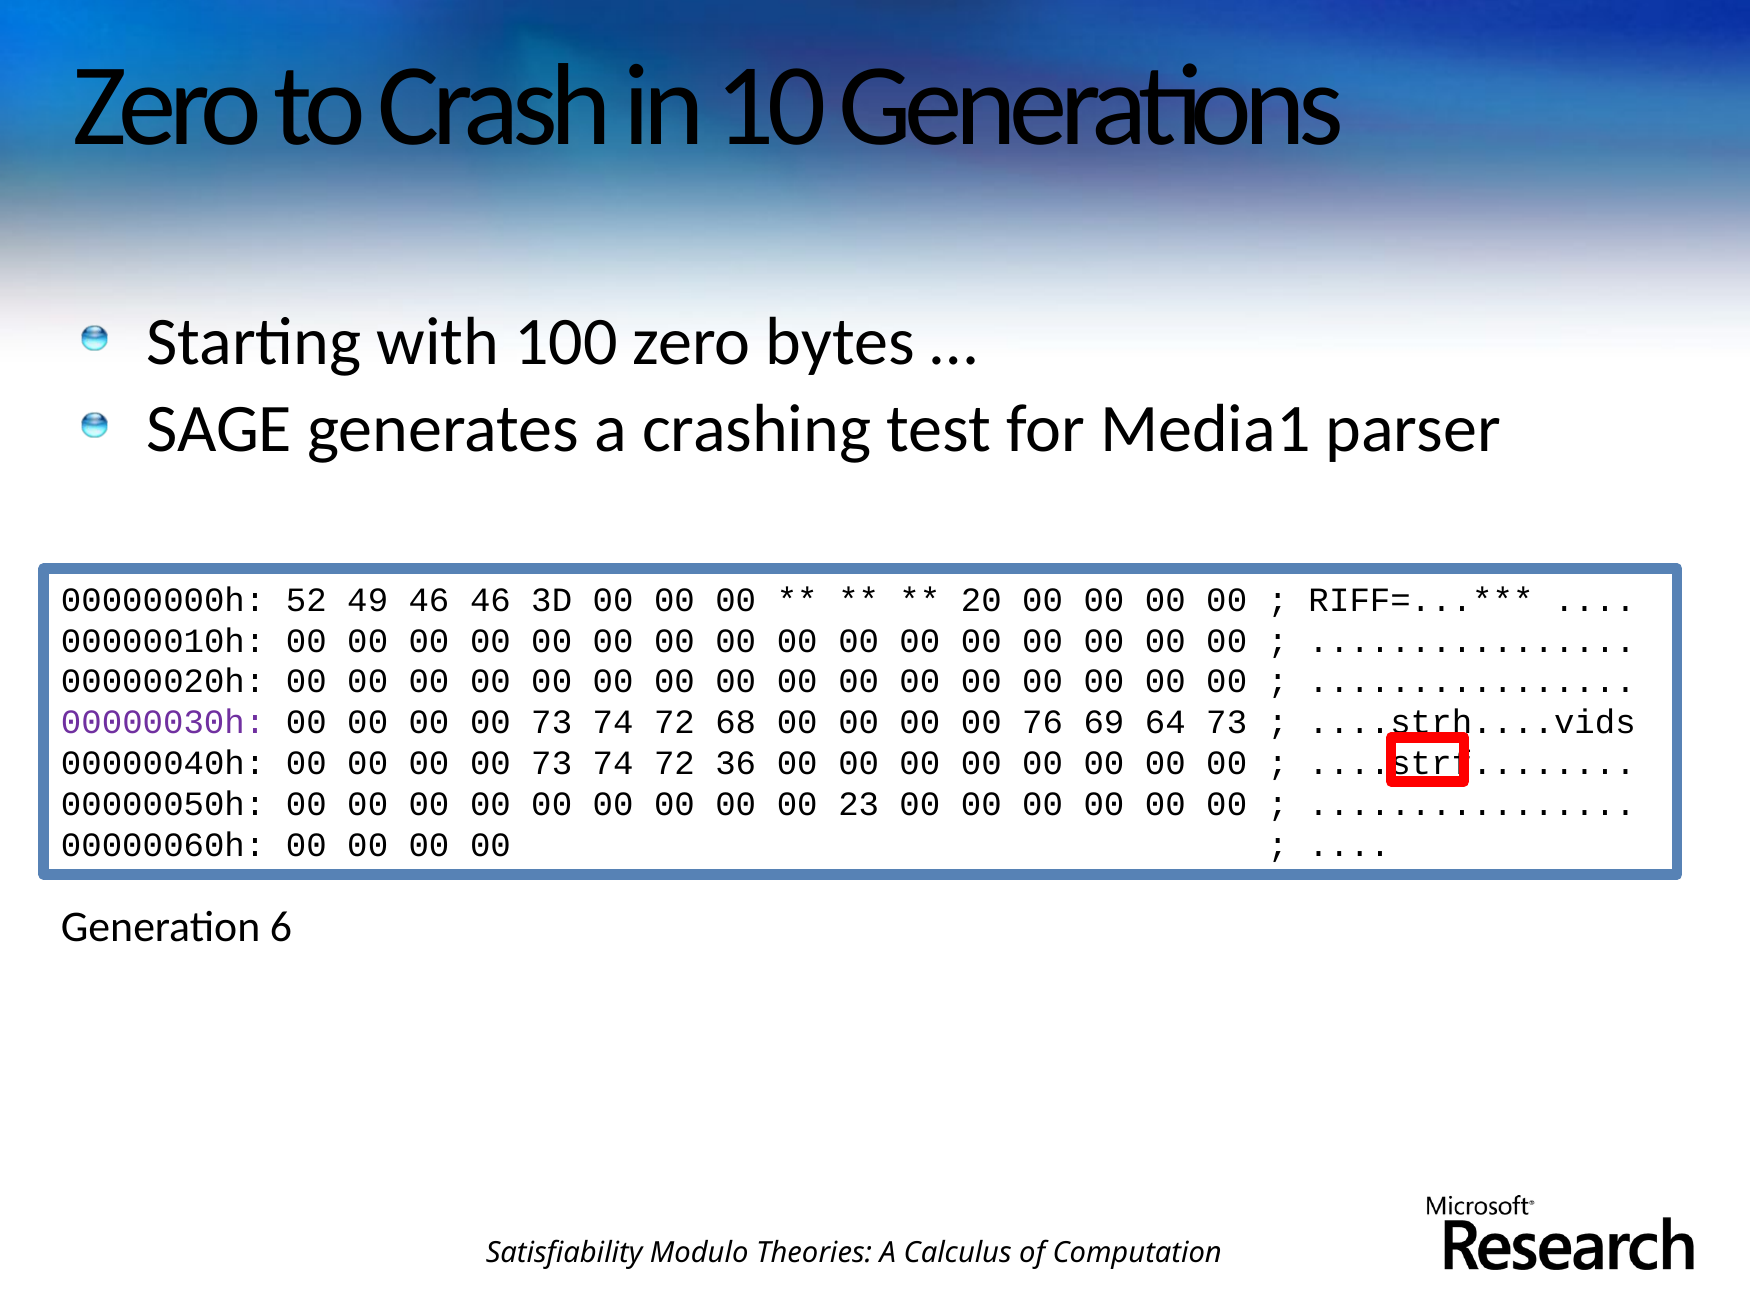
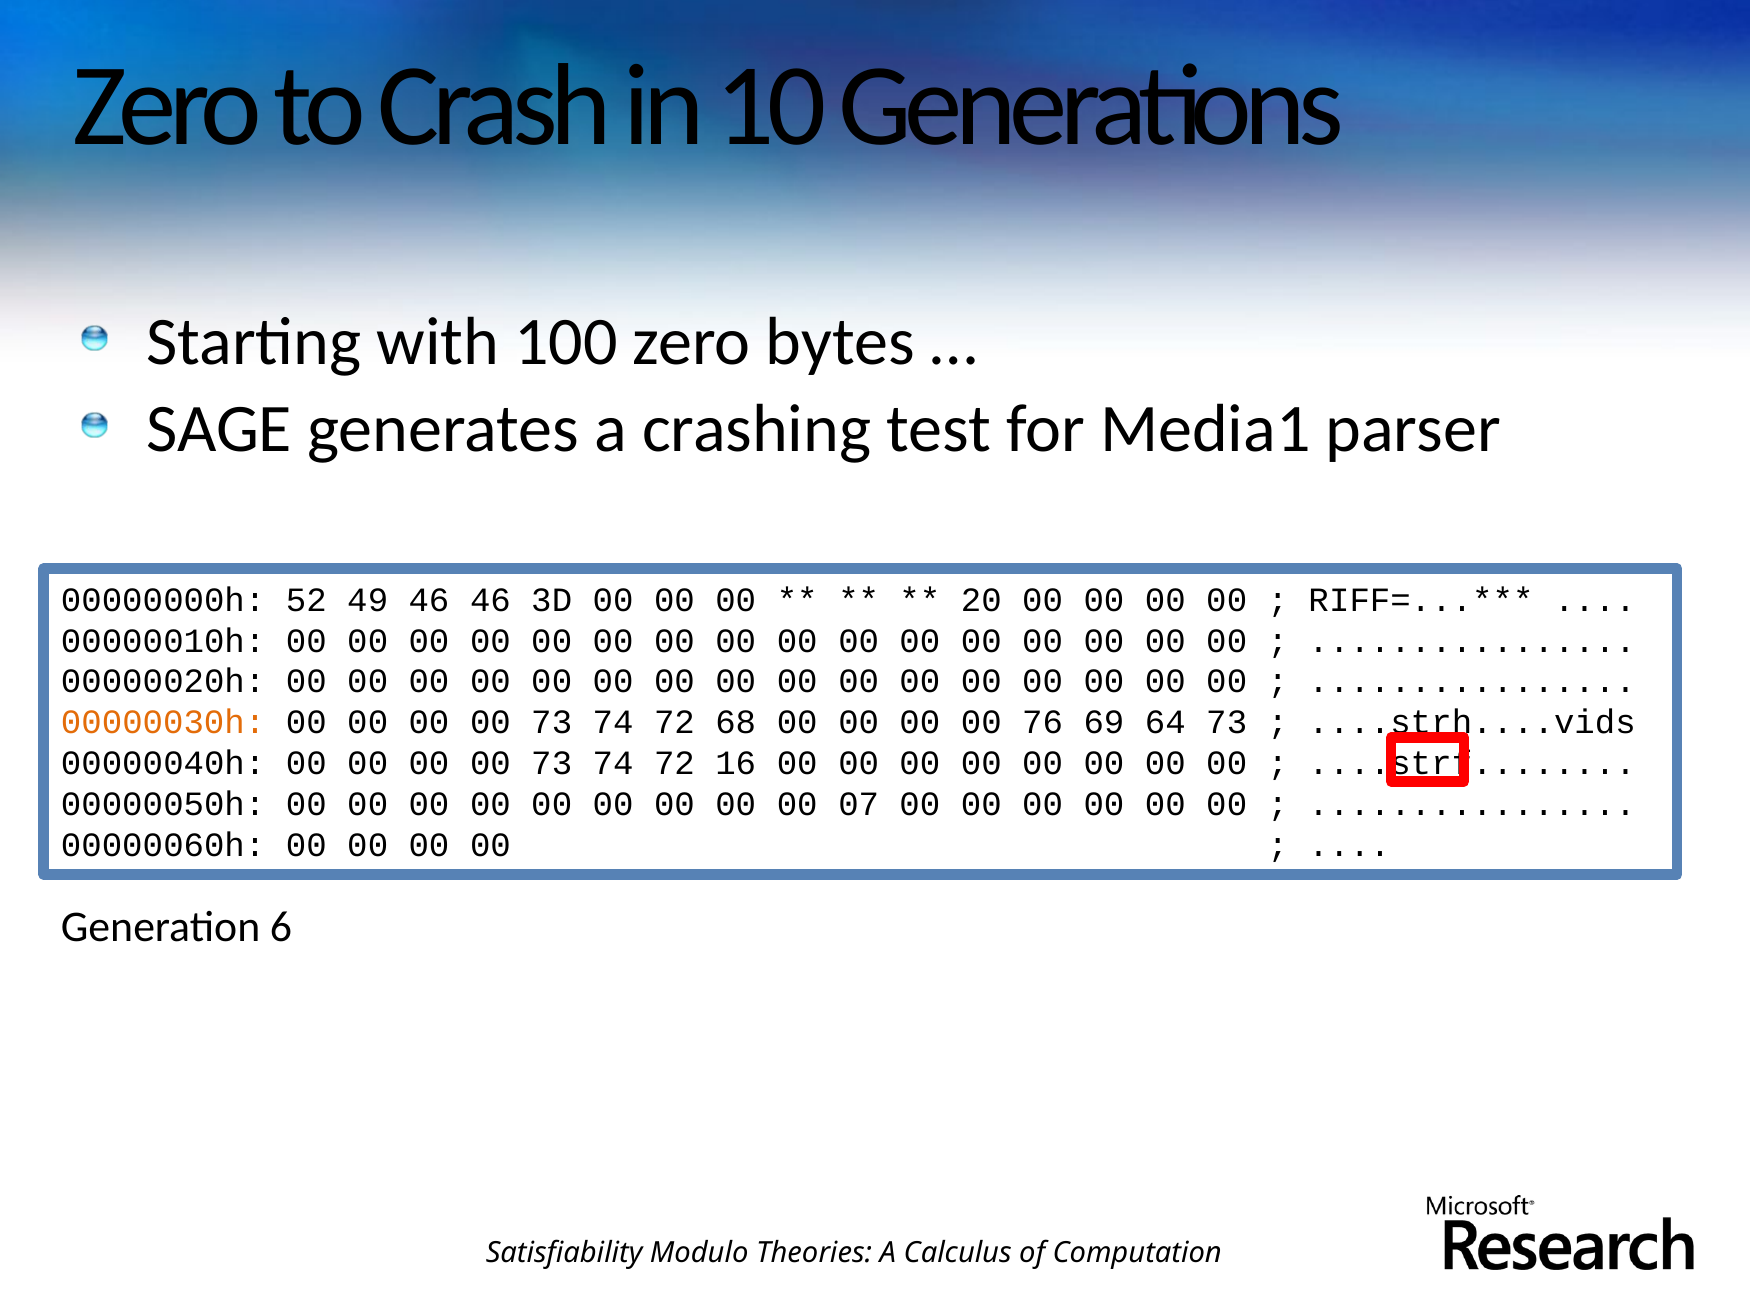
00000030h colour: purple -> orange (163, 723)
36: 36 -> 16 (736, 764)
23: 23 -> 07 (859, 804)
